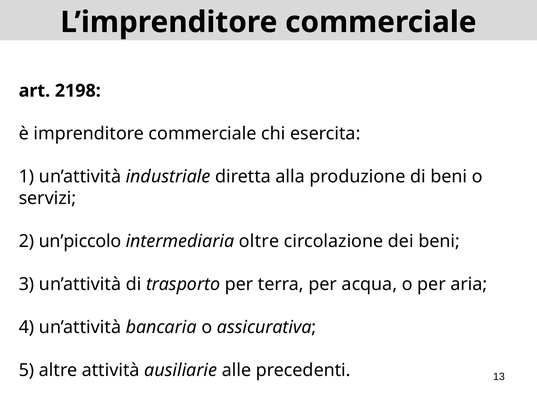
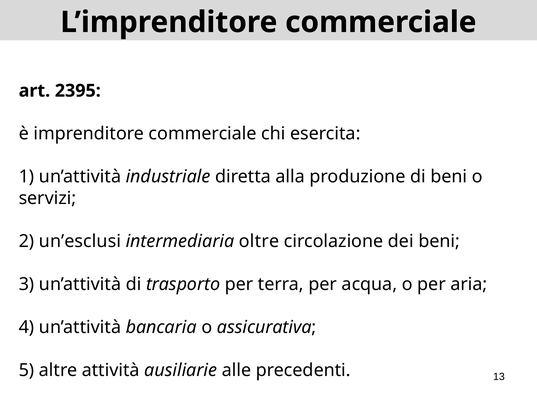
2198: 2198 -> 2395 (78, 91)
un’piccolo: un’piccolo -> un’esclusi (80, 241)
